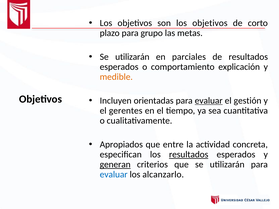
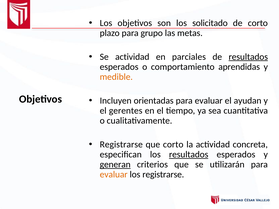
son los objetivos: objetivos -> solicitado (210, 23)
utilizarán: utilizarán -> actividad (132, 57)
resultados underline: none -> present (248, 57)
explicación: explicación -> aprendidas (239, 67)
evaluar underline: present -> none (209, 101)
gestión: gestión -> ayudan (248, 101)
Apropiados: Apropiados -> Registrarse (121, 145)
que entre: entre -> corto (173, 145)
evaluar colour: blue -> orange (114, 175)
los alcanzarlo: alcanzarlo -> registrarse (163, 175)
